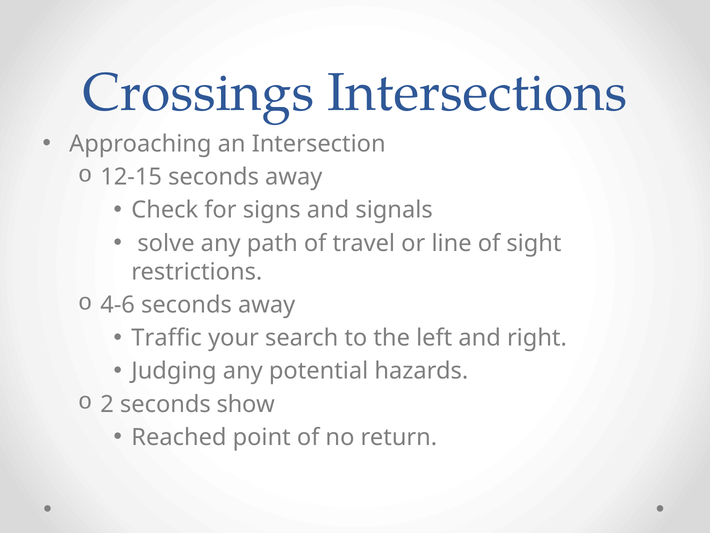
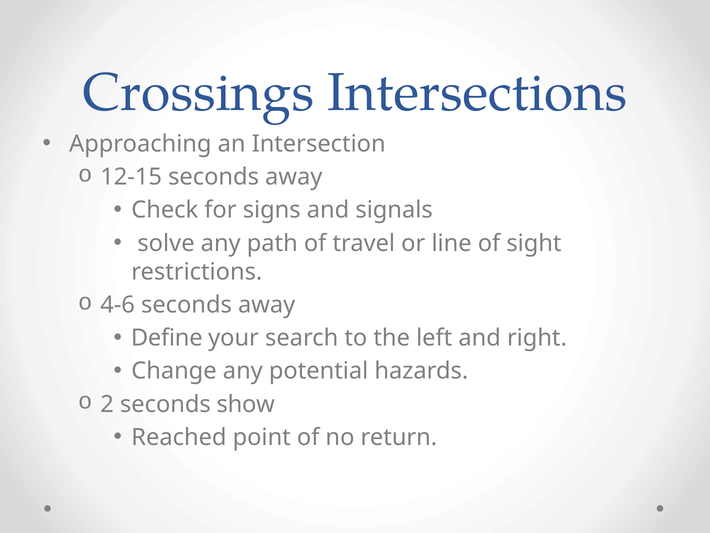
Traffic: Traffic -> Define (167, 338)
Judging: Judging -> Change (174, 371)
